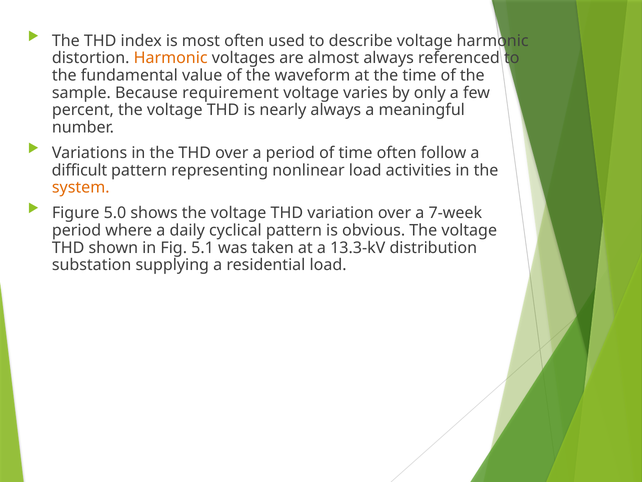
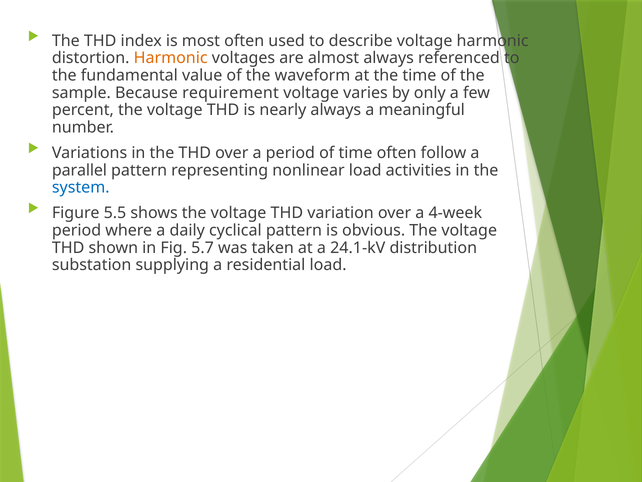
difficult: difficult -> parallel (79, 170)
system colour: orange -> blue (81, 187)
5.0: 5.0 -> 5.5 (115, 213)
7-week: 7-week -> 4-week (455, 213)
5.1: 5.1 -> 5.7 (203, 247)
13.3-kV: 13.3-kV -> 24.1-kV (358, 247)
